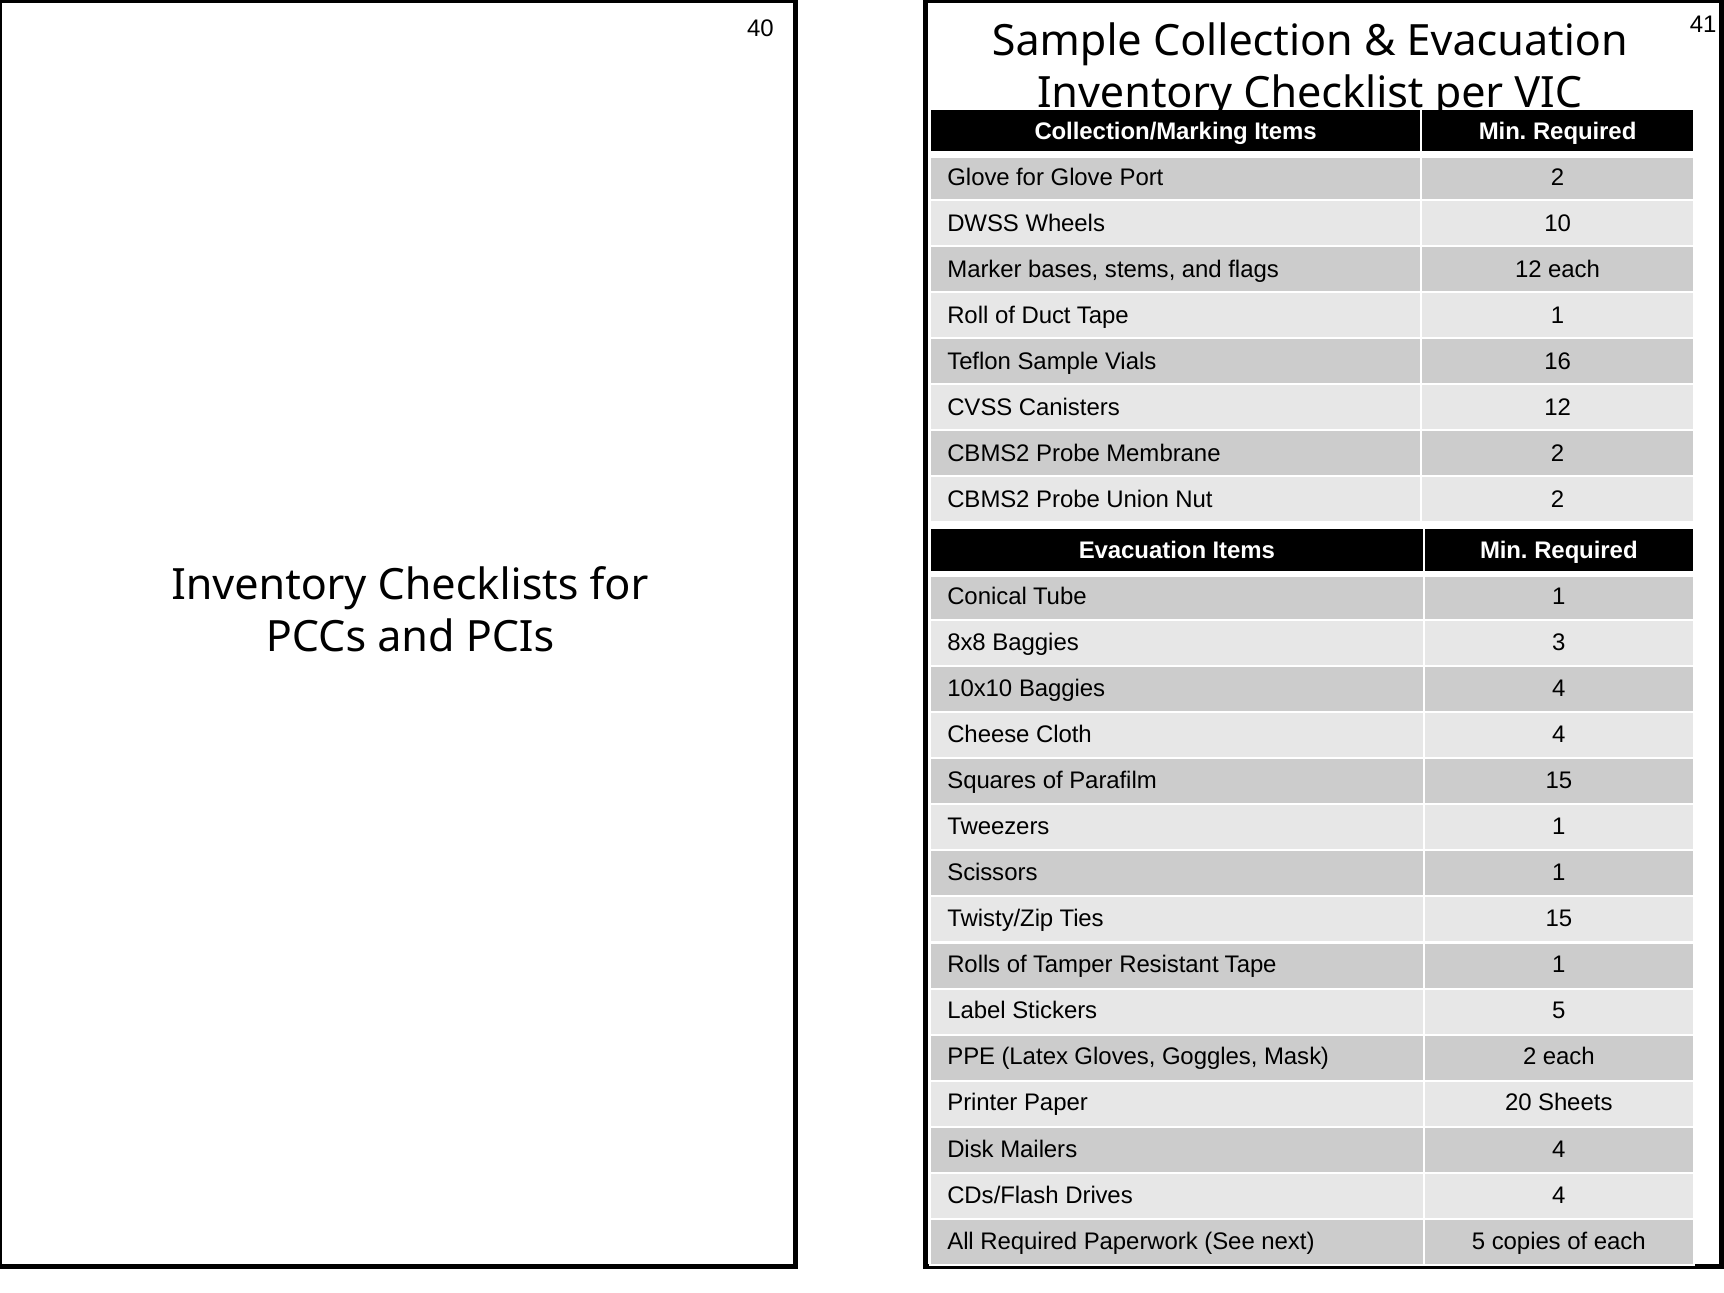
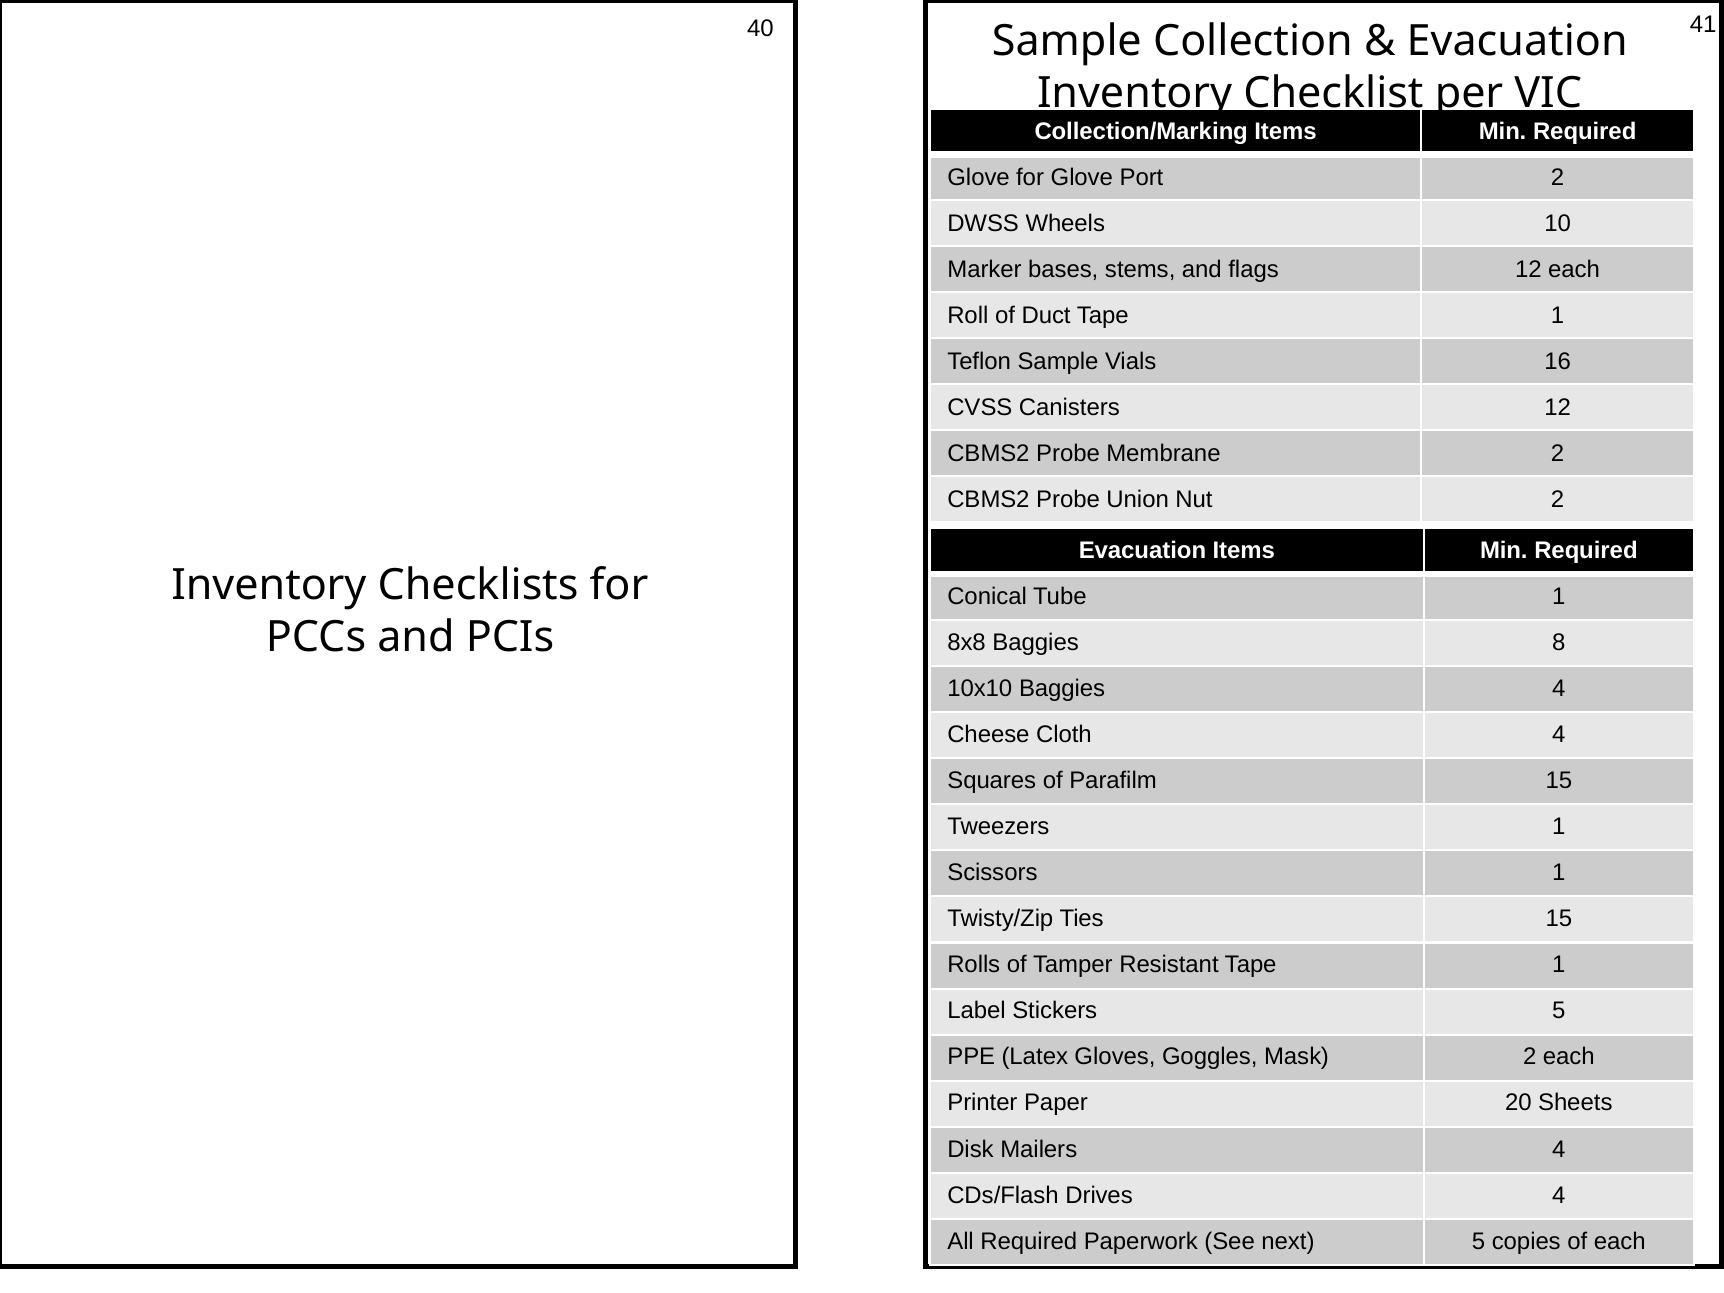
3: 3 -> 8 (1559, 642)
